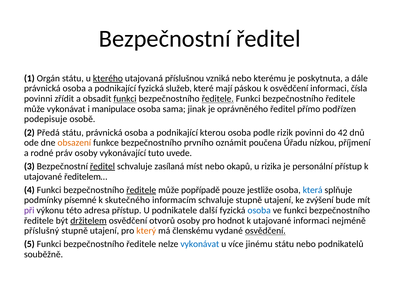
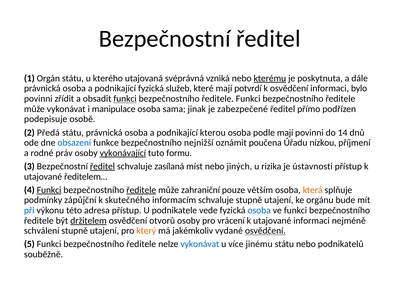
kterého underline: present -> none (108, 78)
příslušnou: příslušnou -> svéprávná (184, 78)
kterému underline: none -> present (270, 78)
páskou: páskou -> potvrdí (248, 89)
čísla: čísla -> bylo (359, 89)
ředitele underline: present -> none (218, 99)
oprávněného: oprávněného -> zabezpečené (243, 109)
podle rizik: rizik -> mají (285, 133)
42: 42 -> 14 (343, 133)
obsazení colour: orange -> blue (74, 143)
prvního: prvního -> nejnižší (199, 143)
vykonávající underline: none -> present (123, 153)
uvede: uvede -> formu (179, 153)
okapů: okapů -> jiných (239, 166)
personální: personální -> ústavnosti (313, 166)
Funkci underline: none -> present (49, 190)
popřípadě: popřípadě -> zahraniční (201, 190)
jestliže: jestliže -> větším (260, 190)
která colour: blue -> orange (313, 190)
písemné: písemné -> zápůjční (80, 200)
zvýšení: zvýšení -> orgánu (320, 200)
při colour: purple -> blue (29, 210)
další: další -> vede (208, 210)
hodnot: hodnot -> vrácení (231, 221)
příslušný: příslušný -> schválení (42, 231)
členskému: členskému -> jakémkoliv (193, 231)
